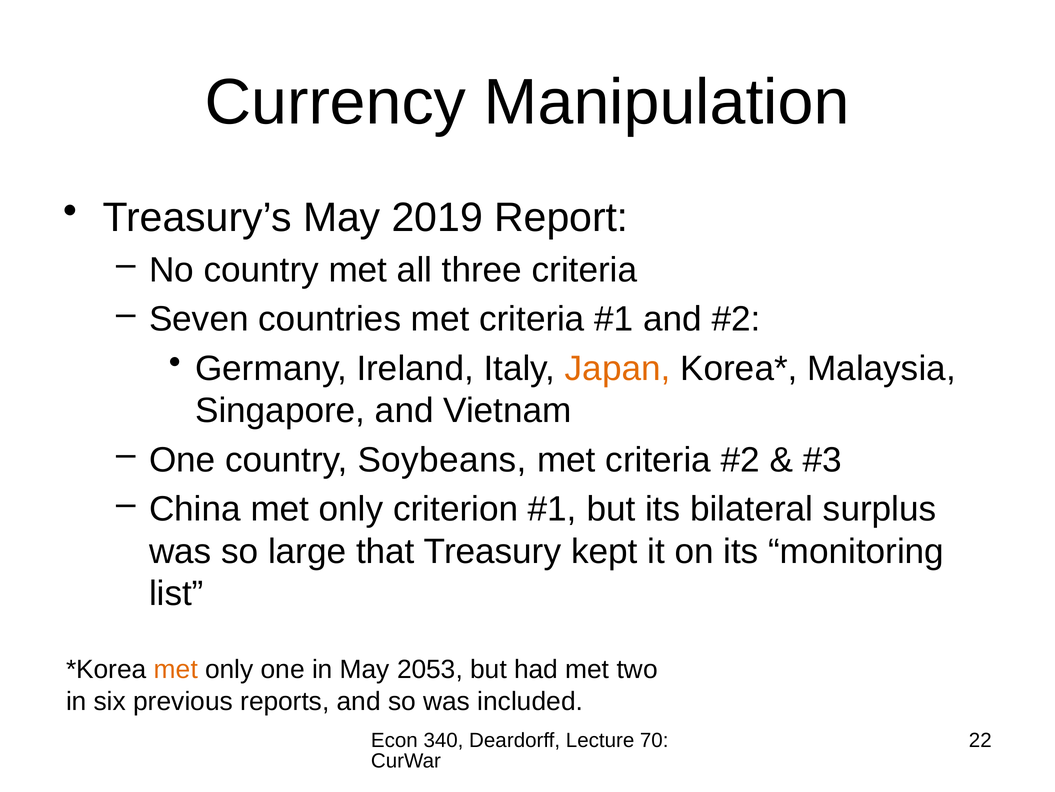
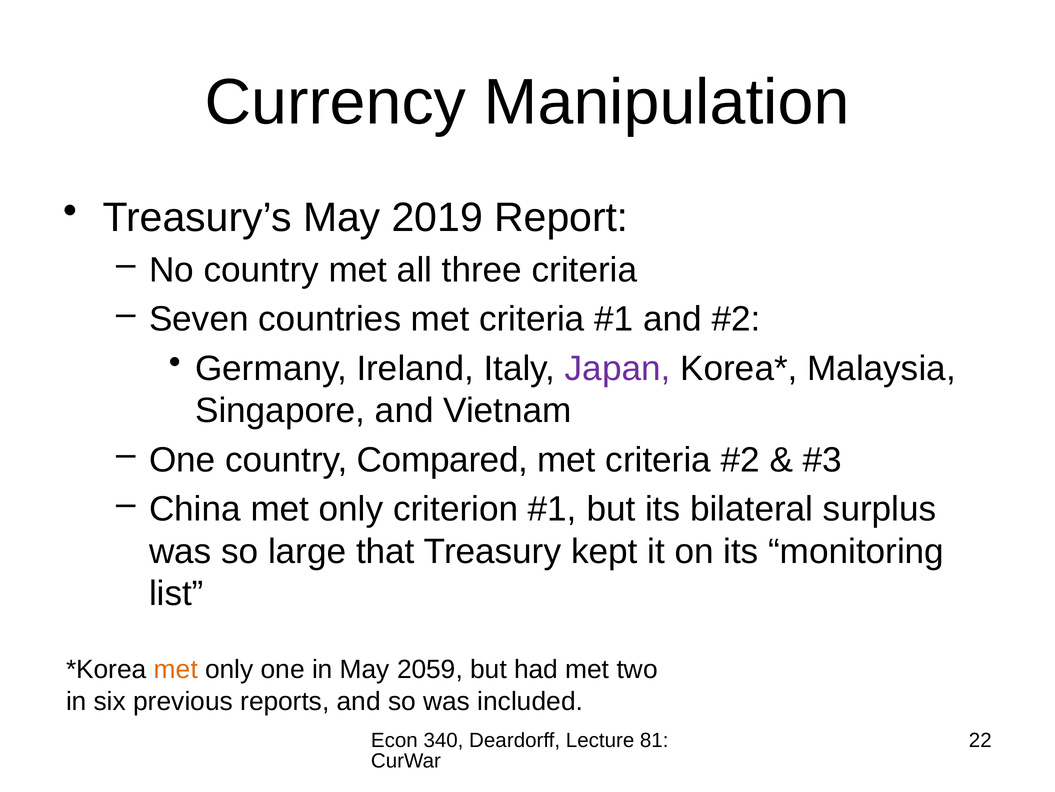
Japan colour: orange -> purple (618, 368)
Soybeans: Soybeans -> Compared (443, 460)
2053: 2053 -> 2059 (430, 669)
70: 70 -> 81 (654, 740)
